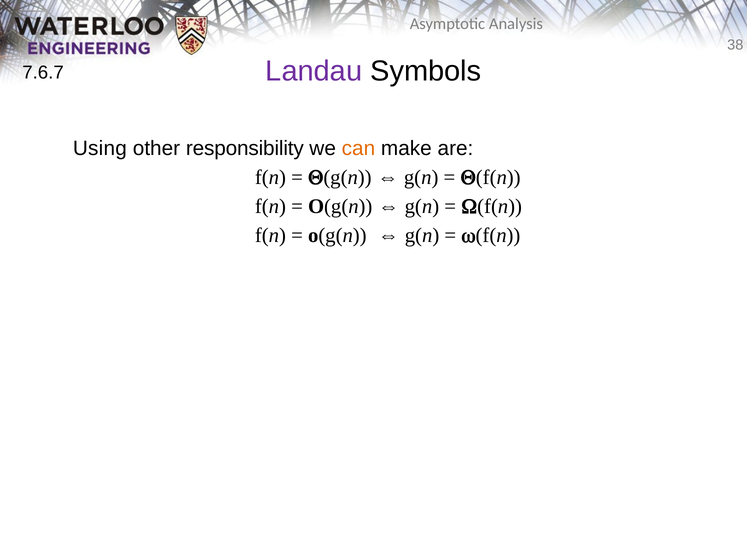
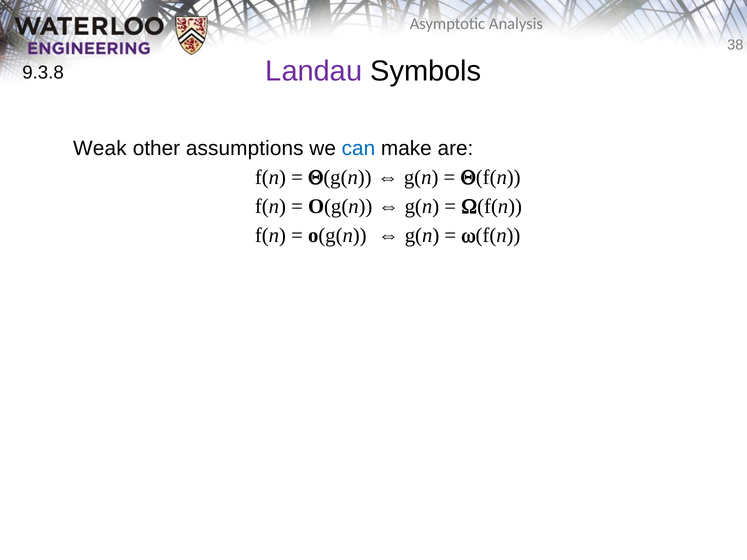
7.6.7: 7.6.7 -> 9.3.8 (43, 73)
Using: Using -> Weak (100, 148)
responsibility: responsibility -> assumptions (245, 148)
can colour: orange -> blue (358, 148)
